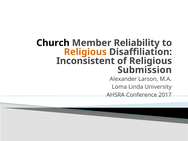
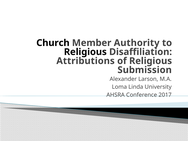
Reliability: Reliability -> Authority (137, 43)
Religious colour: orange -> black (85, 52)
Inconsistent: Inconsistent -> Attributions (86, 61)
